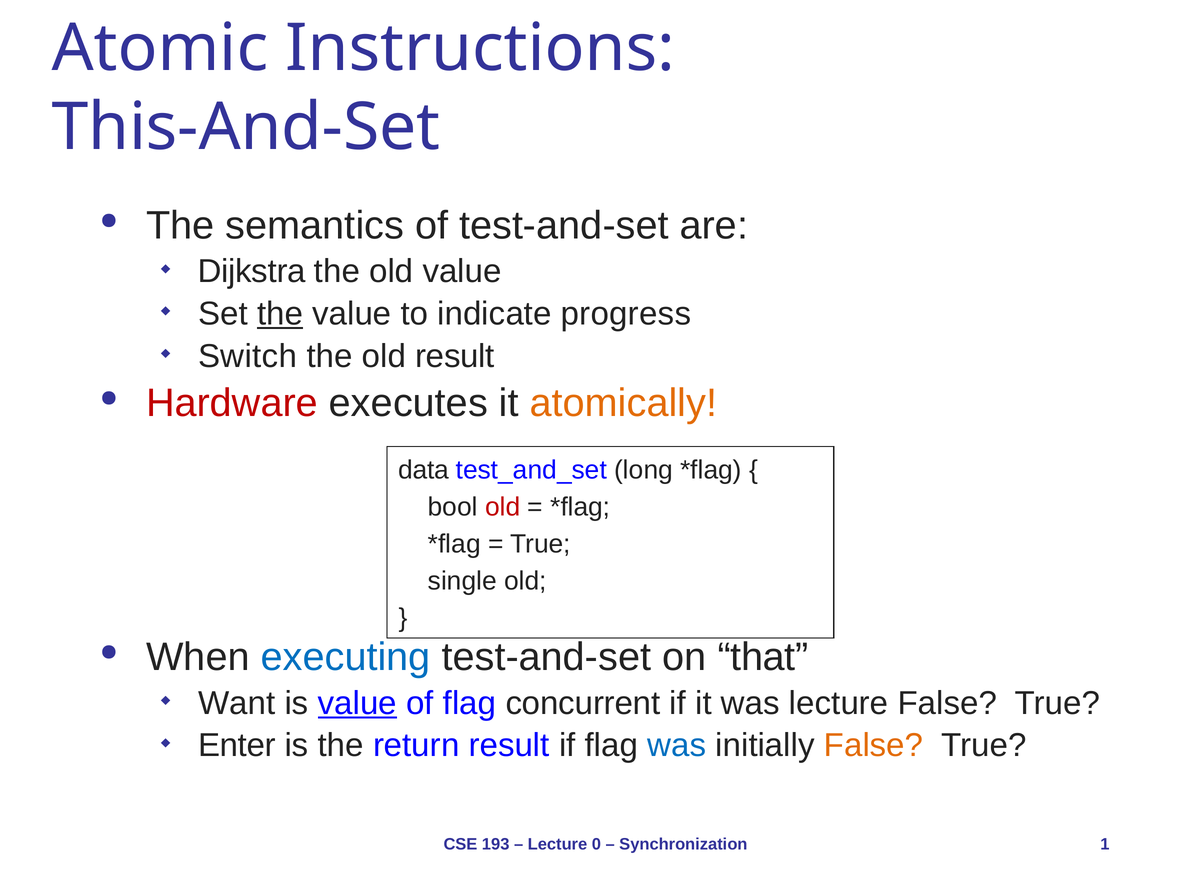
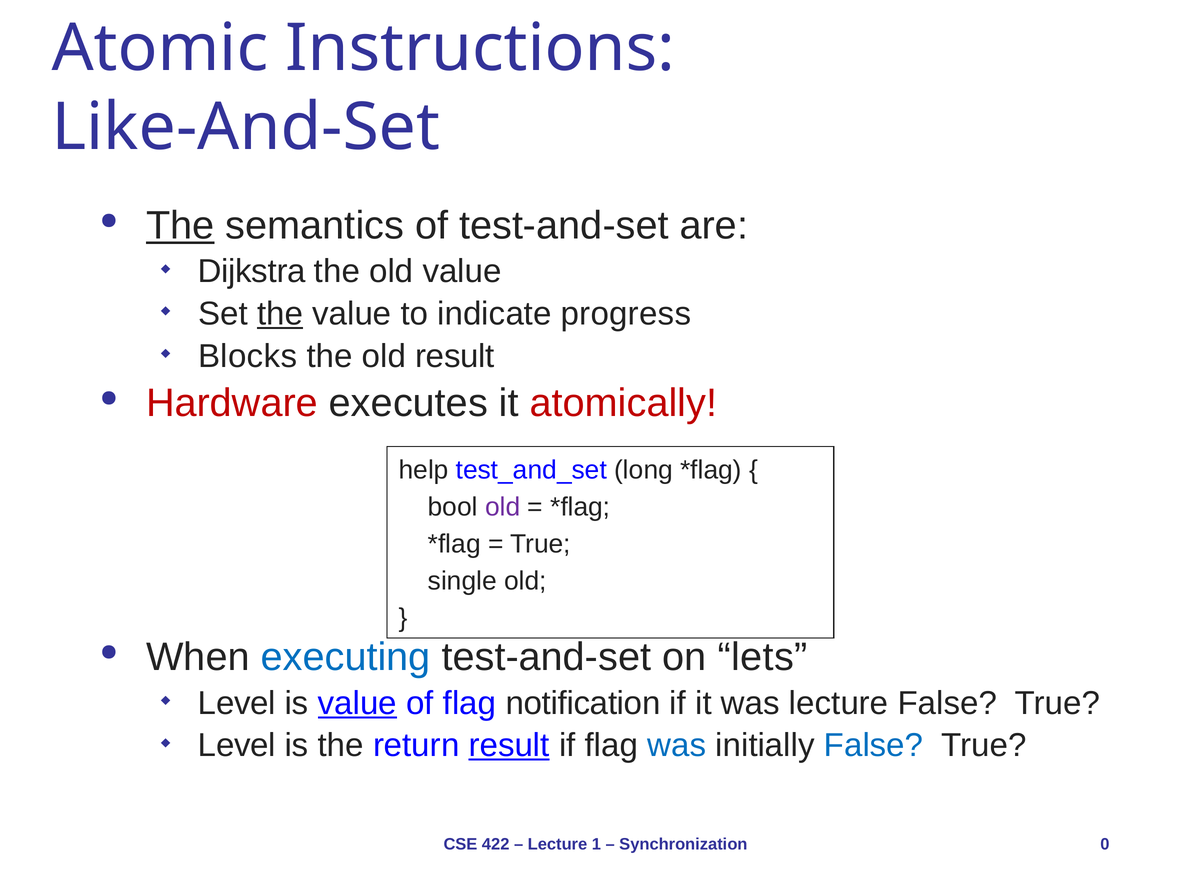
This-And-Set: This-And-Set -> Like-And-Set (246, 128)
The underline: none -> present (180, 226)
Switch: Switch -> Blocks (248, 356)
atomically colour: orange -> red (623, 404)
data: data -> help (424, 470)
old colour: red -> purple (503, 507)
that: that -> lets (763, 657)
Want: Want -> Level (237, 703)
concurrent: concurrent -> notification (583, 703)
Enter: Enter -> Level (237, 746)
result underline: none -> present (509, 746)
False colour: orange -> blue (874, 746)
193: 193 -> 422 (496, 845)
0: 0 -> 1 (596, 845)
1: 1 -> 0 (1105, 845)
